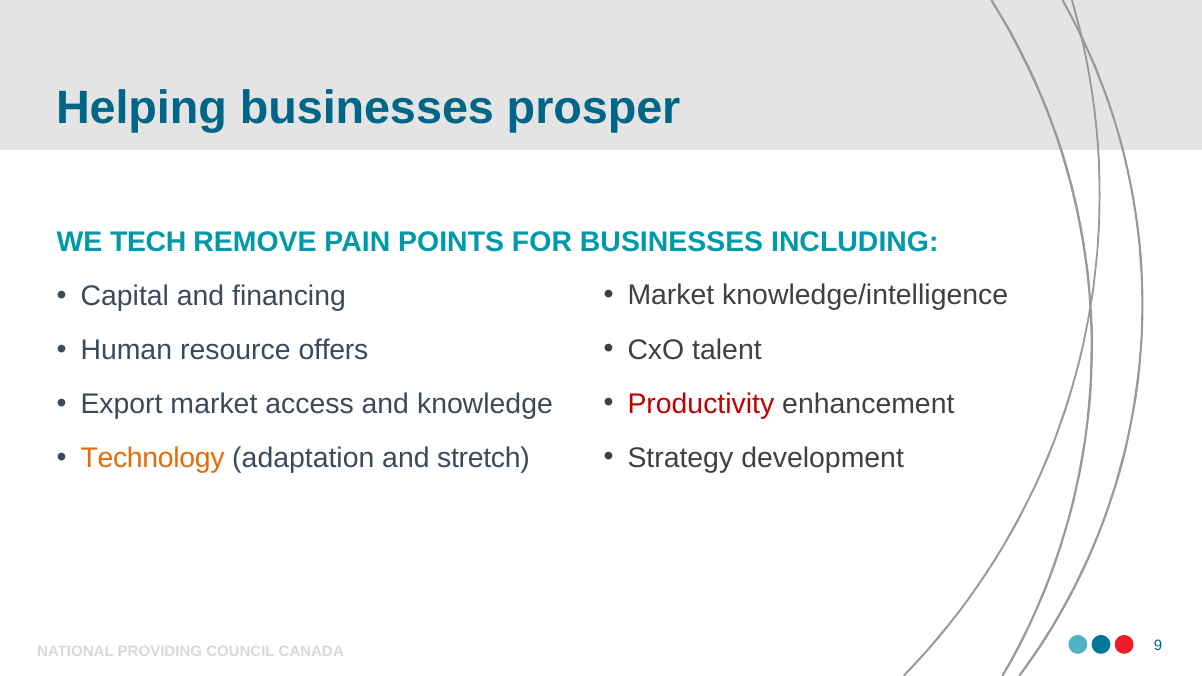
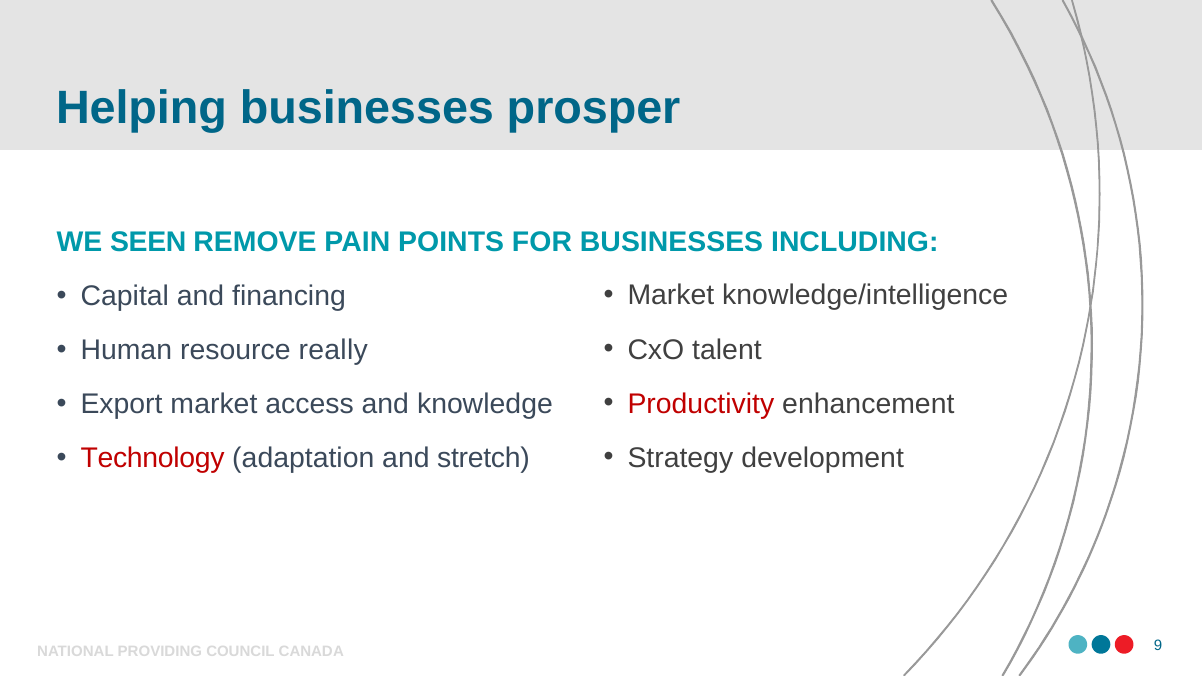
TECH: TECH -> SEEN (148, 242)
offers: offers -> really (333, 350)
Technology colour: orange -> red (153, 459)
